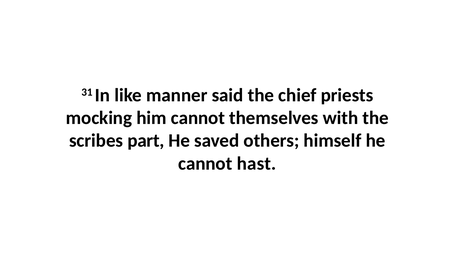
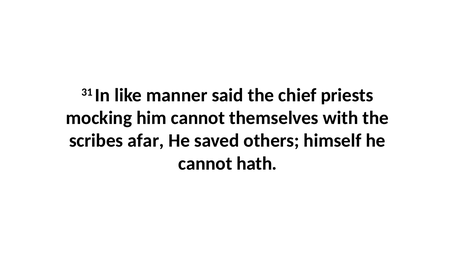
part: part -> afar (146, 141)
hast: hast -> hath (257, 163)
